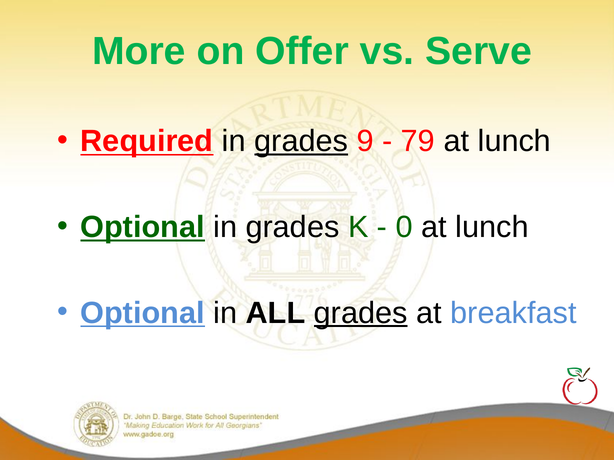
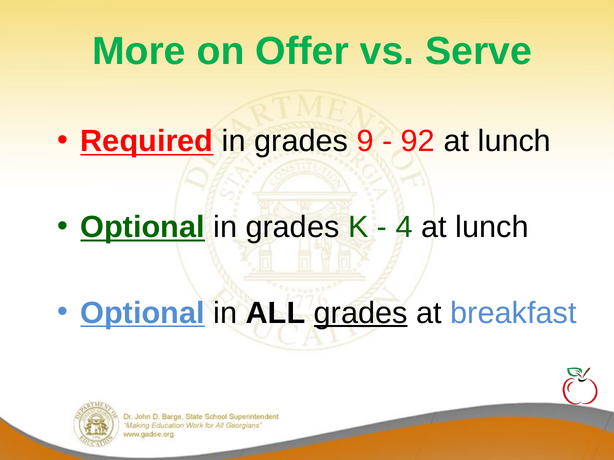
grades underline: present -> none (301, 141)
79: 79 -> 92 (418, 141)
0: 0 -> 4 (404, 227)
